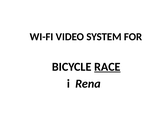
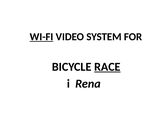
WI-FI underline: none -> present (41, 37)
